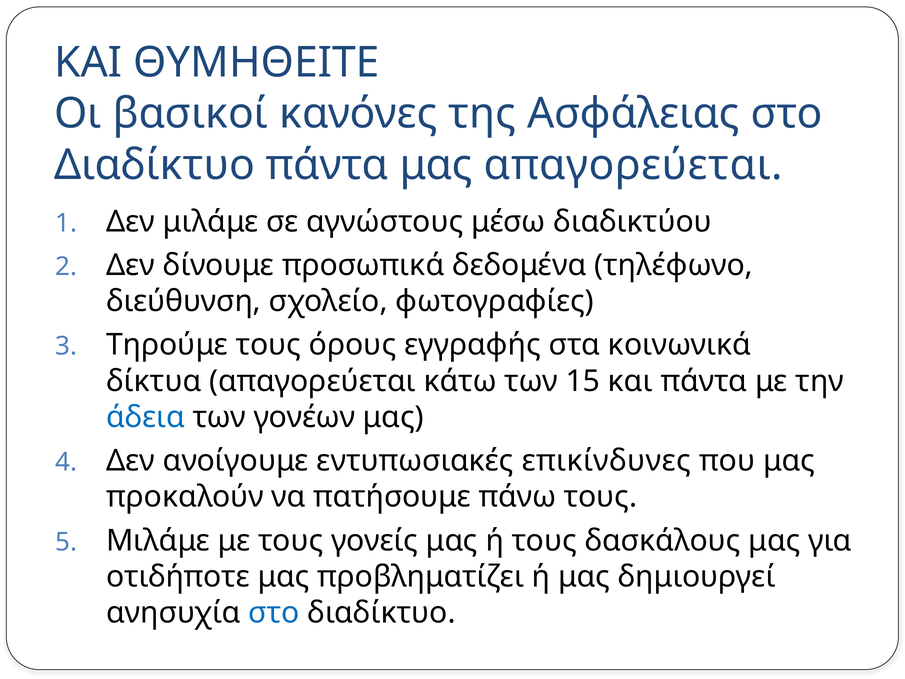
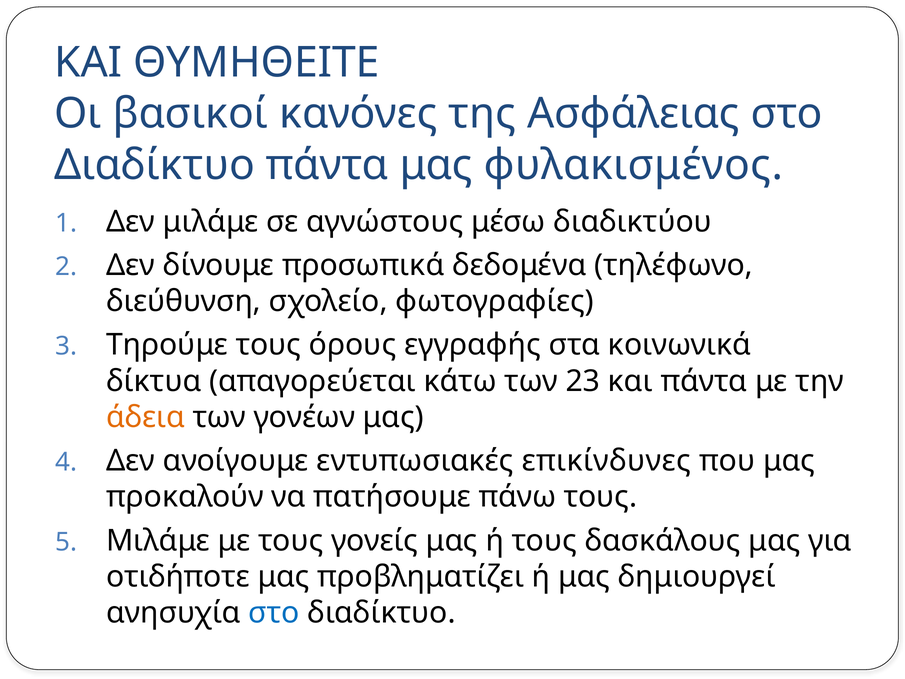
μας απαγορεύεται: απαγορεύεται -> φυλακισμένος (633, 165)
15: 15 -> 23 (583, 381)
άδεια colour: blue -> orange (145, 417)
